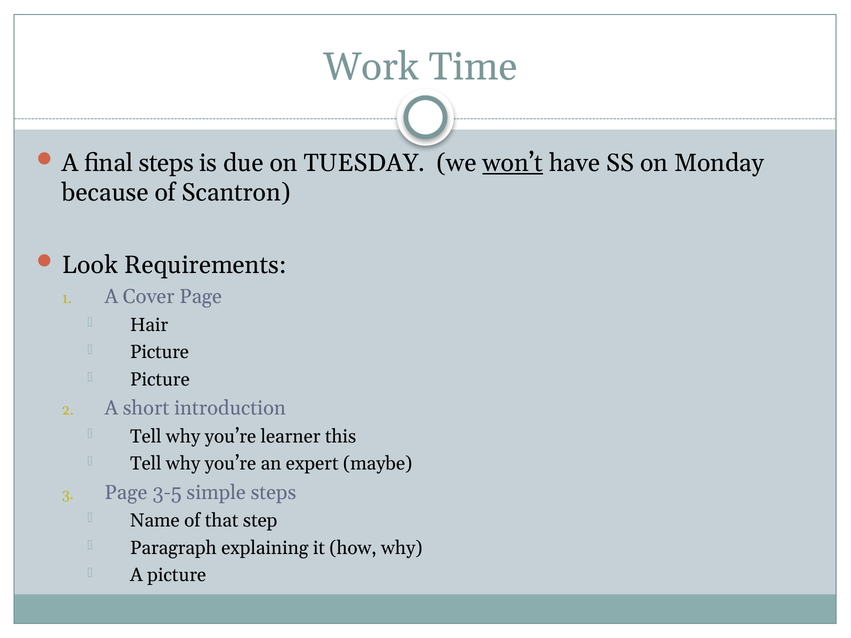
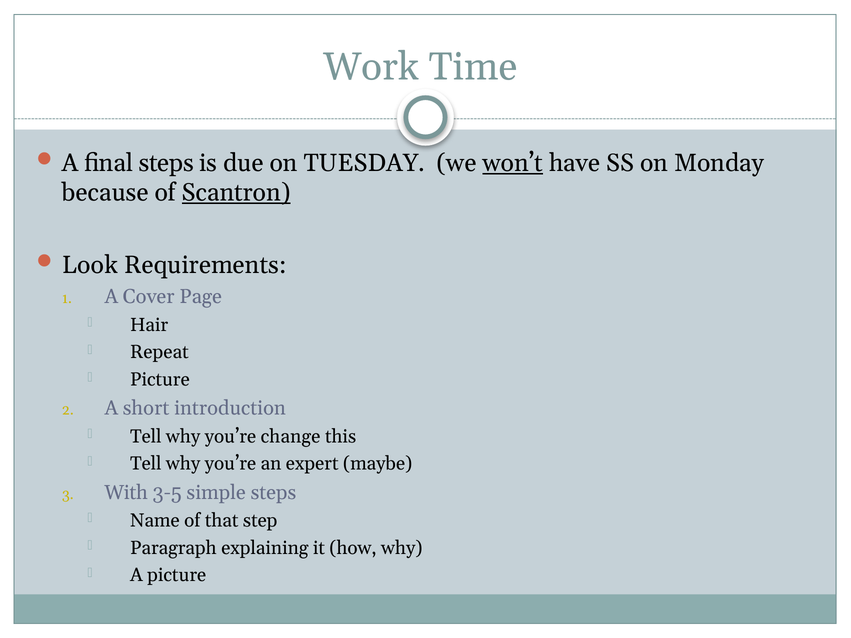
Scantron underline: none -> present (236, 193)
Picture: Picture -> Repeat (159, 352)
learner: learner -> change (291, 436)
Page: Page -> With (126, 493)
